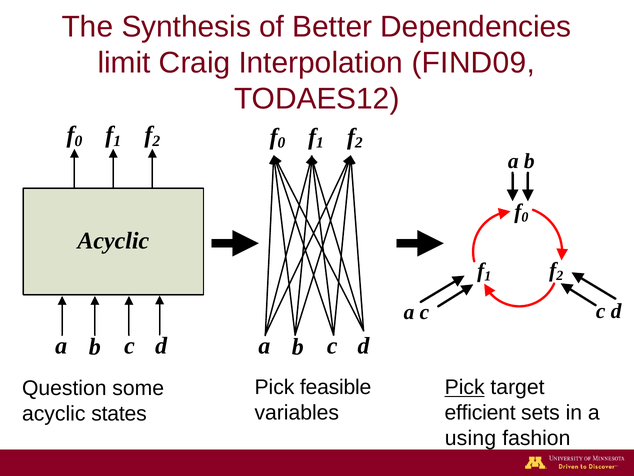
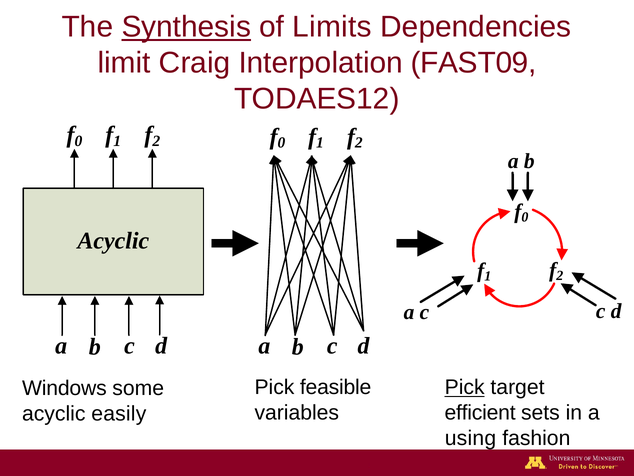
Synthesis underline: none -> present (186, 27)
Better: Better -> Limits (332, 27)
FIND09: FIND09 -> FAST09 (474, 63)
Question: Question -> Windows (64, 388)
states: states -> easily (119, 413)
